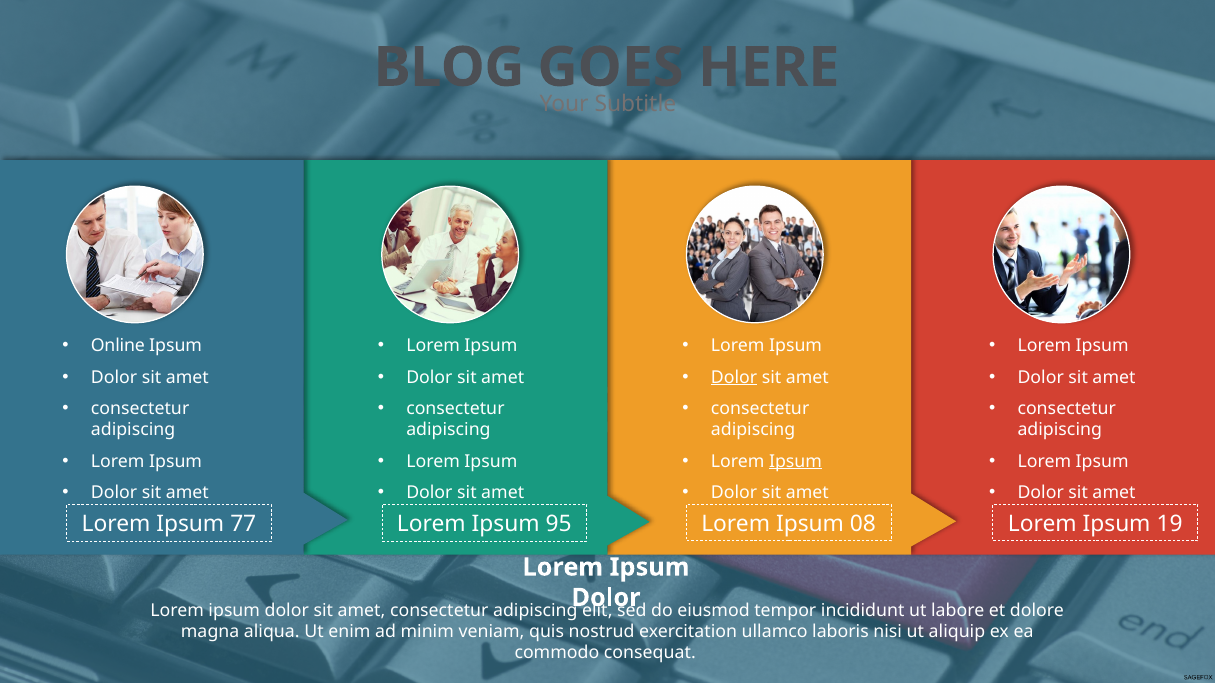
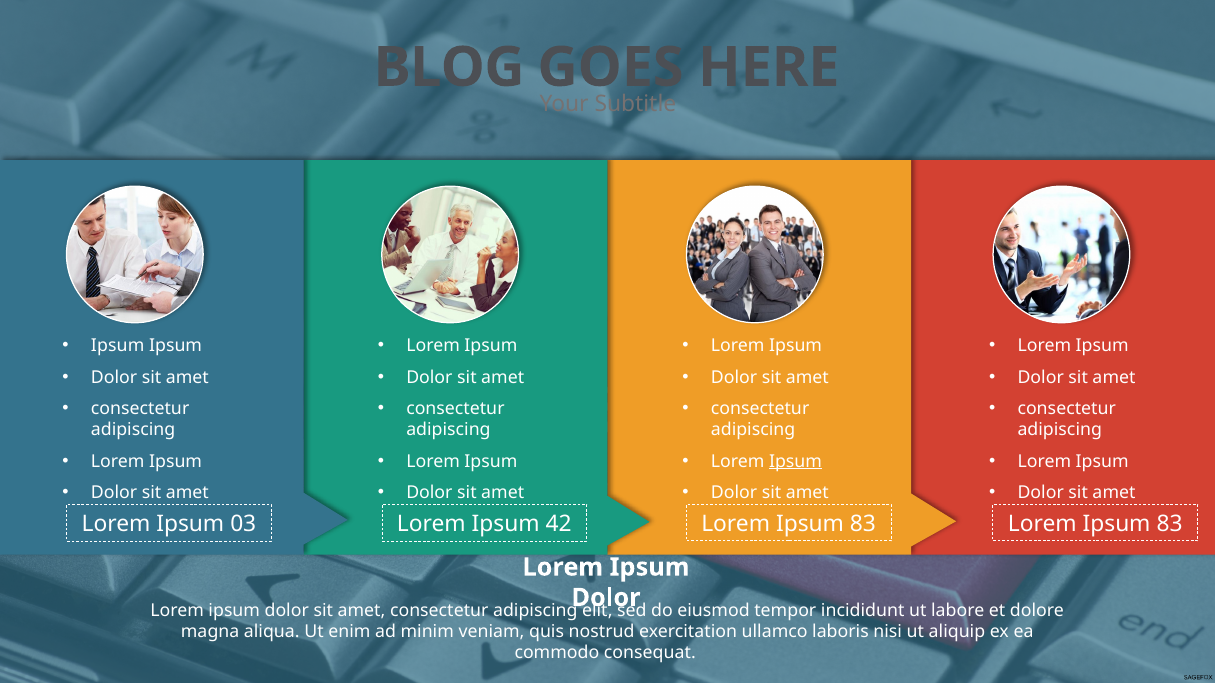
Online: Online -> Ipsum (118, 346)
Dolor underline: present -> none (734, 377)
77: 77 -> 03 (243, 525)
95: 95 -> 42 (559, 525)
08: 08 -> 83 (863, 525)
19: 19 -> 83 (1170, 525)
